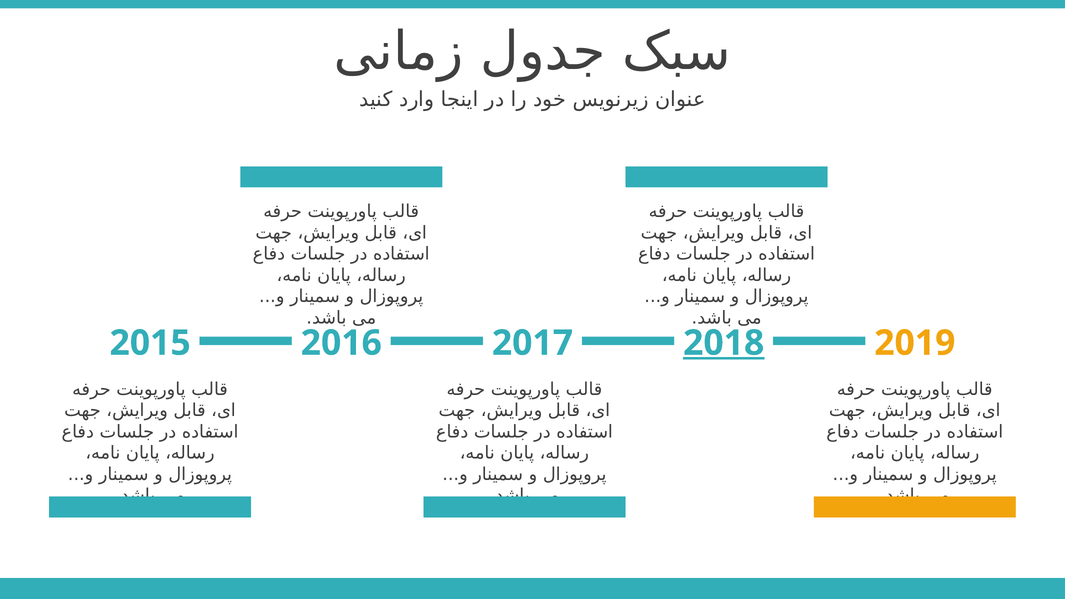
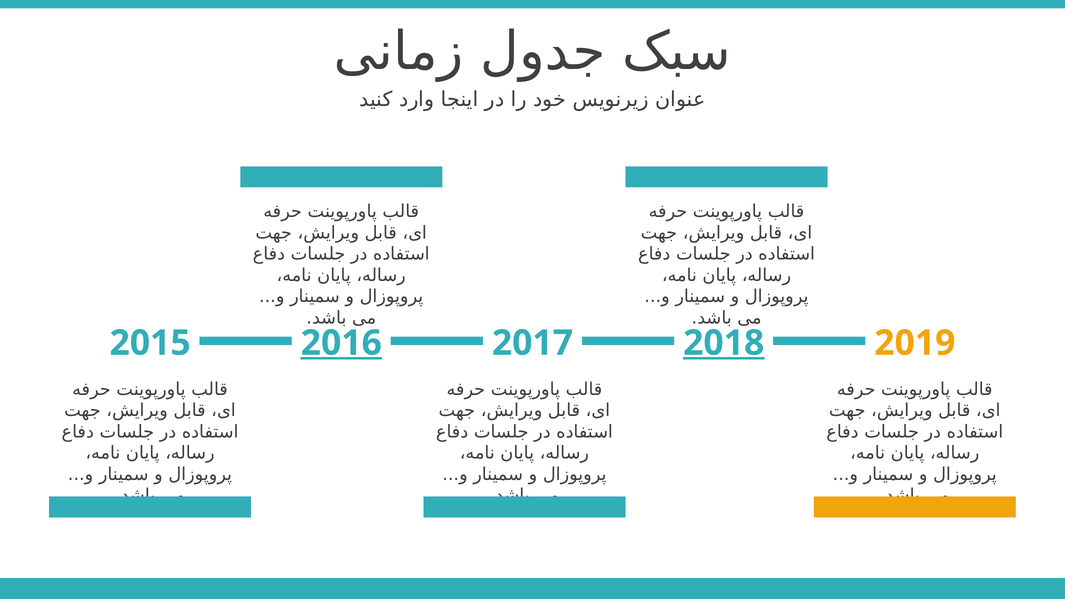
2016 underline: none -> present (341, 343)
